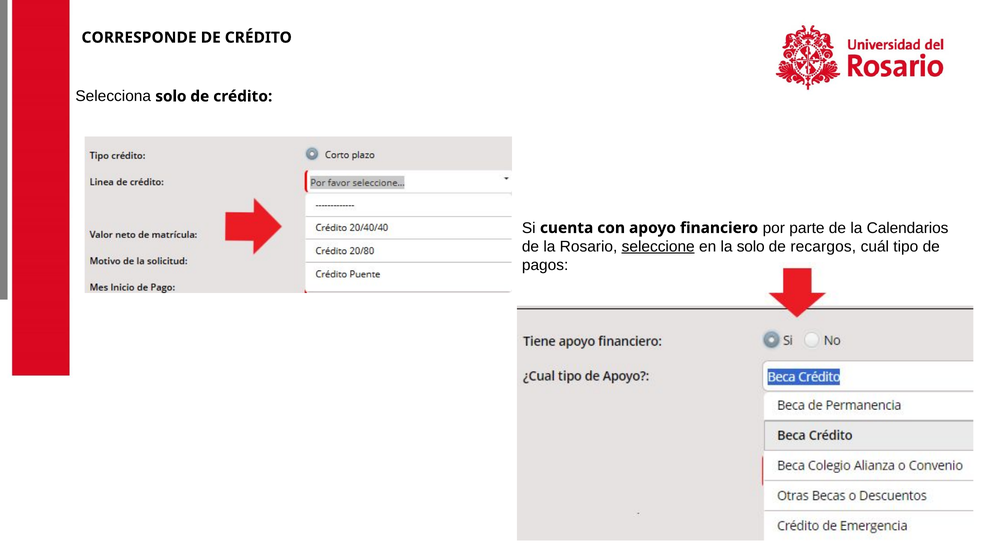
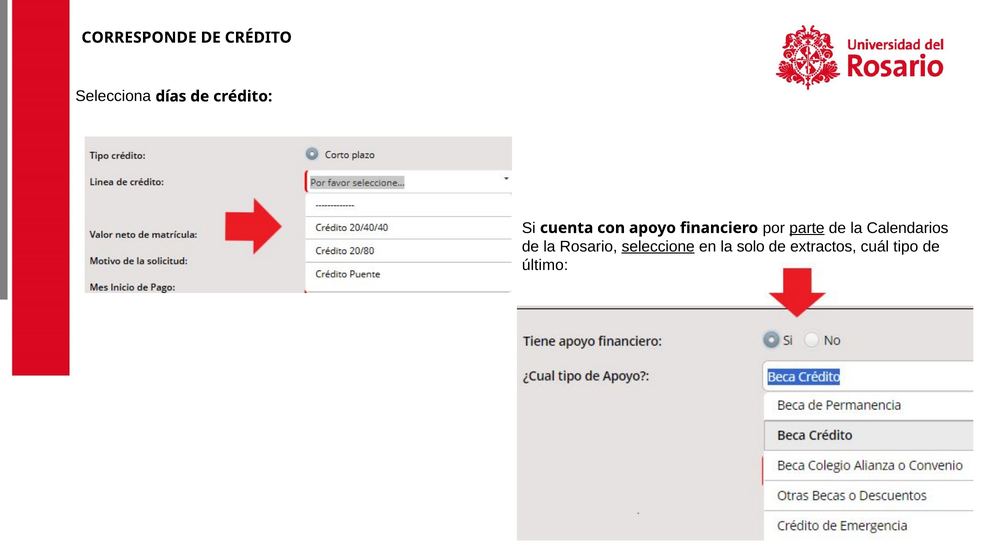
Selecciona solo: solo -> días (171, 96)
parte underline: none -> present (807, 228)
recargos: recargos -> extractos (823, 247)
pagos: pagos -> último (545, 265)
